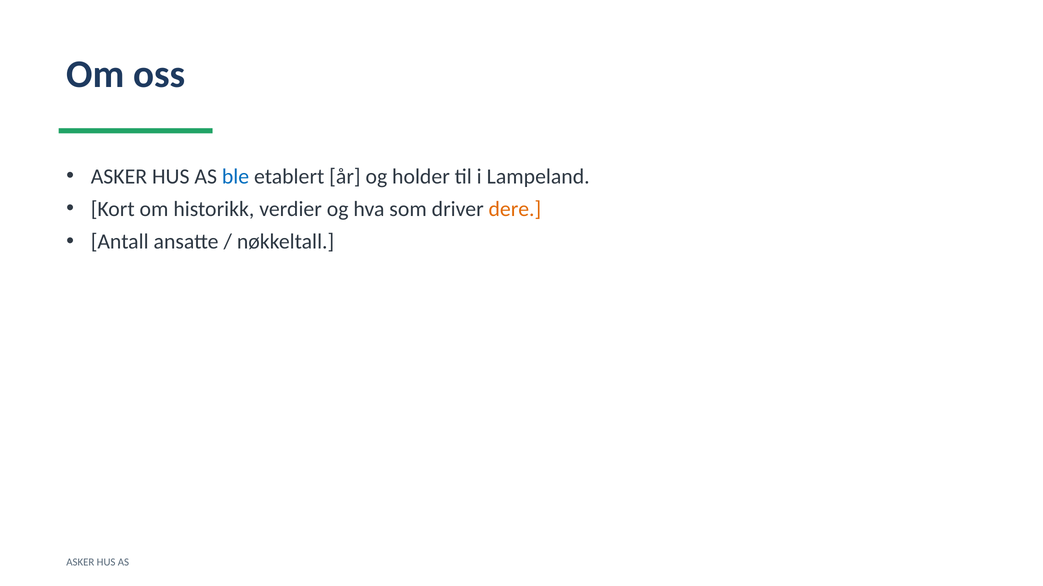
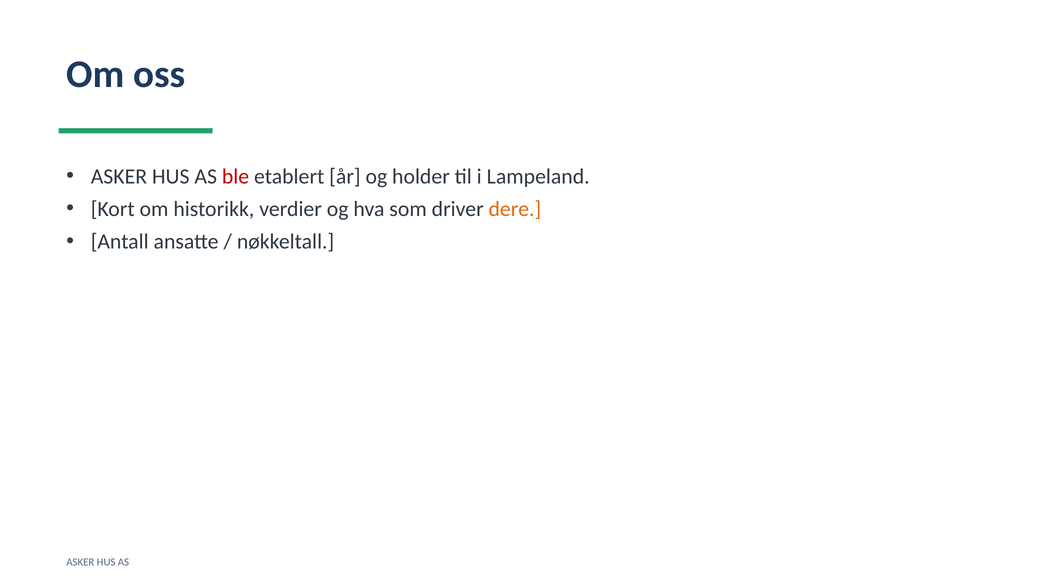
ble colour: blue -> red (235, 177)
